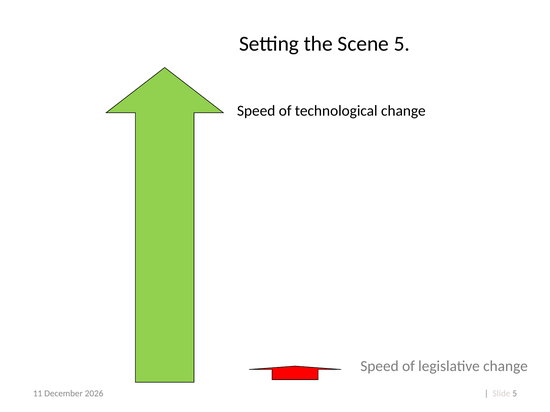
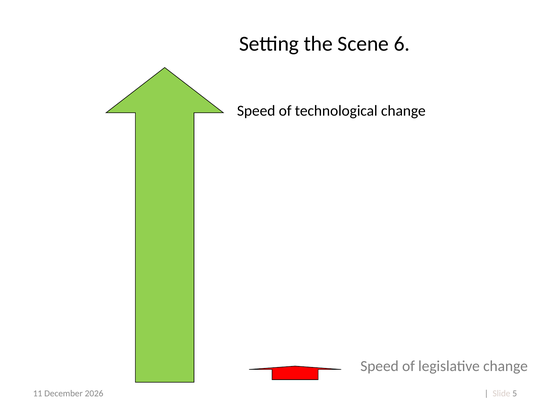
Scene 5: 5 -> 6 (402, 44)
